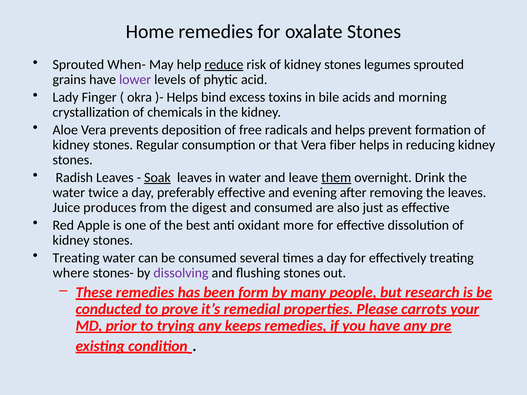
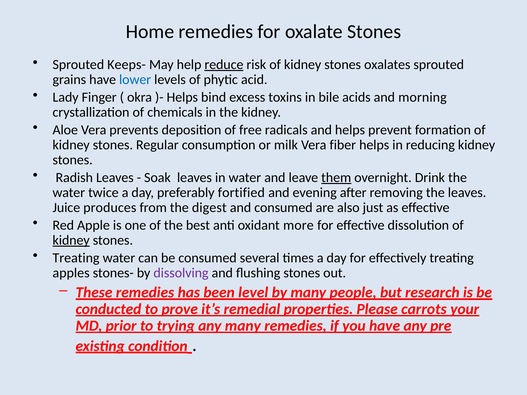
When-: When- -> Keeps- (127, 65)
legumes: legumes -> oxalates (387, 65)
lower colour: purple -> blue (135, 80)
that: that -> milk (286, 145)
Soak underline: present -> none (157, 178)
preferably effective: effective -> fortified (241, 193)
kidney underline: none -> present (71, 240)
where: where -> apples (71, 273)
form: form -> level (253, 293)
any keeps: keeps -> many (243, 326)
